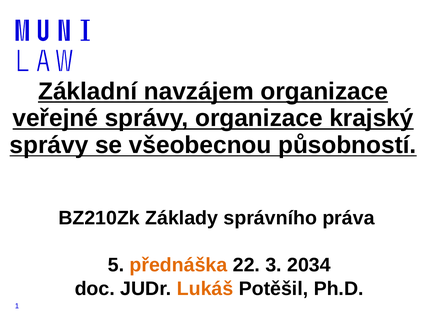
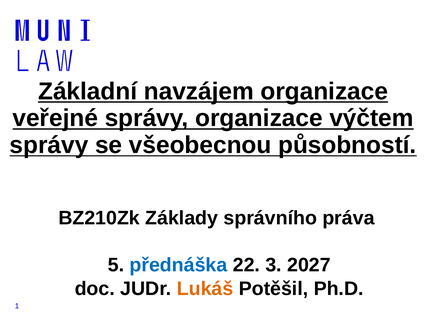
krajský: krajský -> výčtem (371, 118)
přednáška colour: orange -> blue (178, 265)
2034: 2034 -> 2027 (309, 265)
